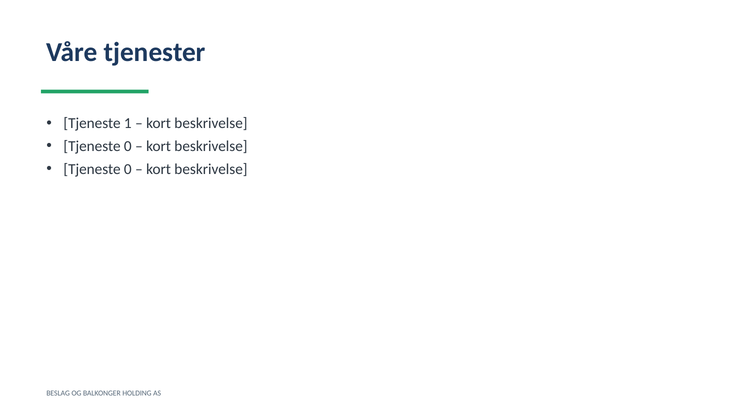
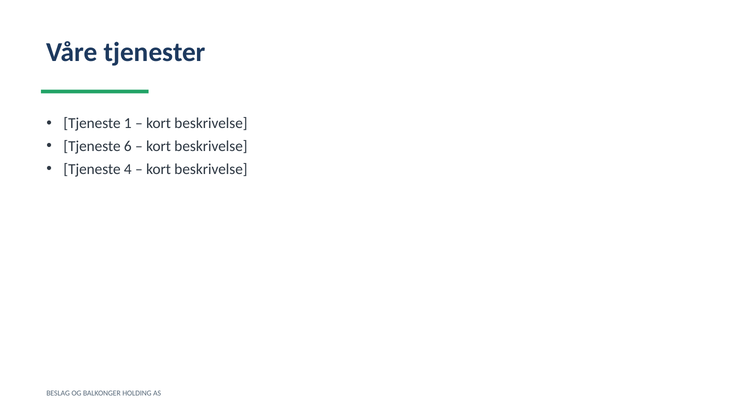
0: 0 -> 6 (128, 146)
0: 0 -> 4 (128, 169)
